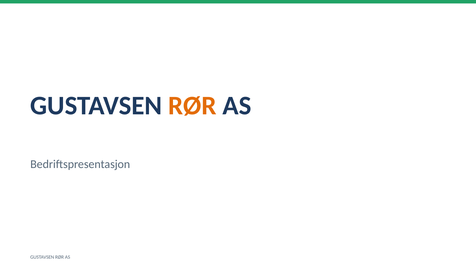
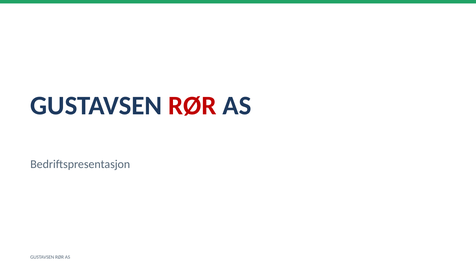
RØR colour: orange -> red (192, 106)
